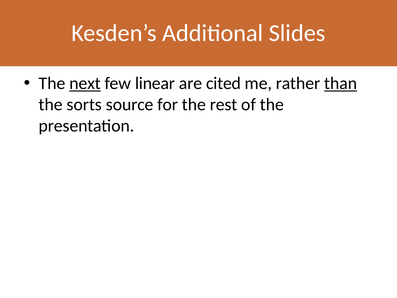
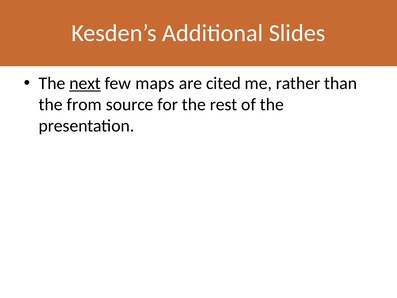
linear: linear -> maps (155, 83)
than underline: present -> none (341, 83)
sorts: sorts -> from (84, 104)
